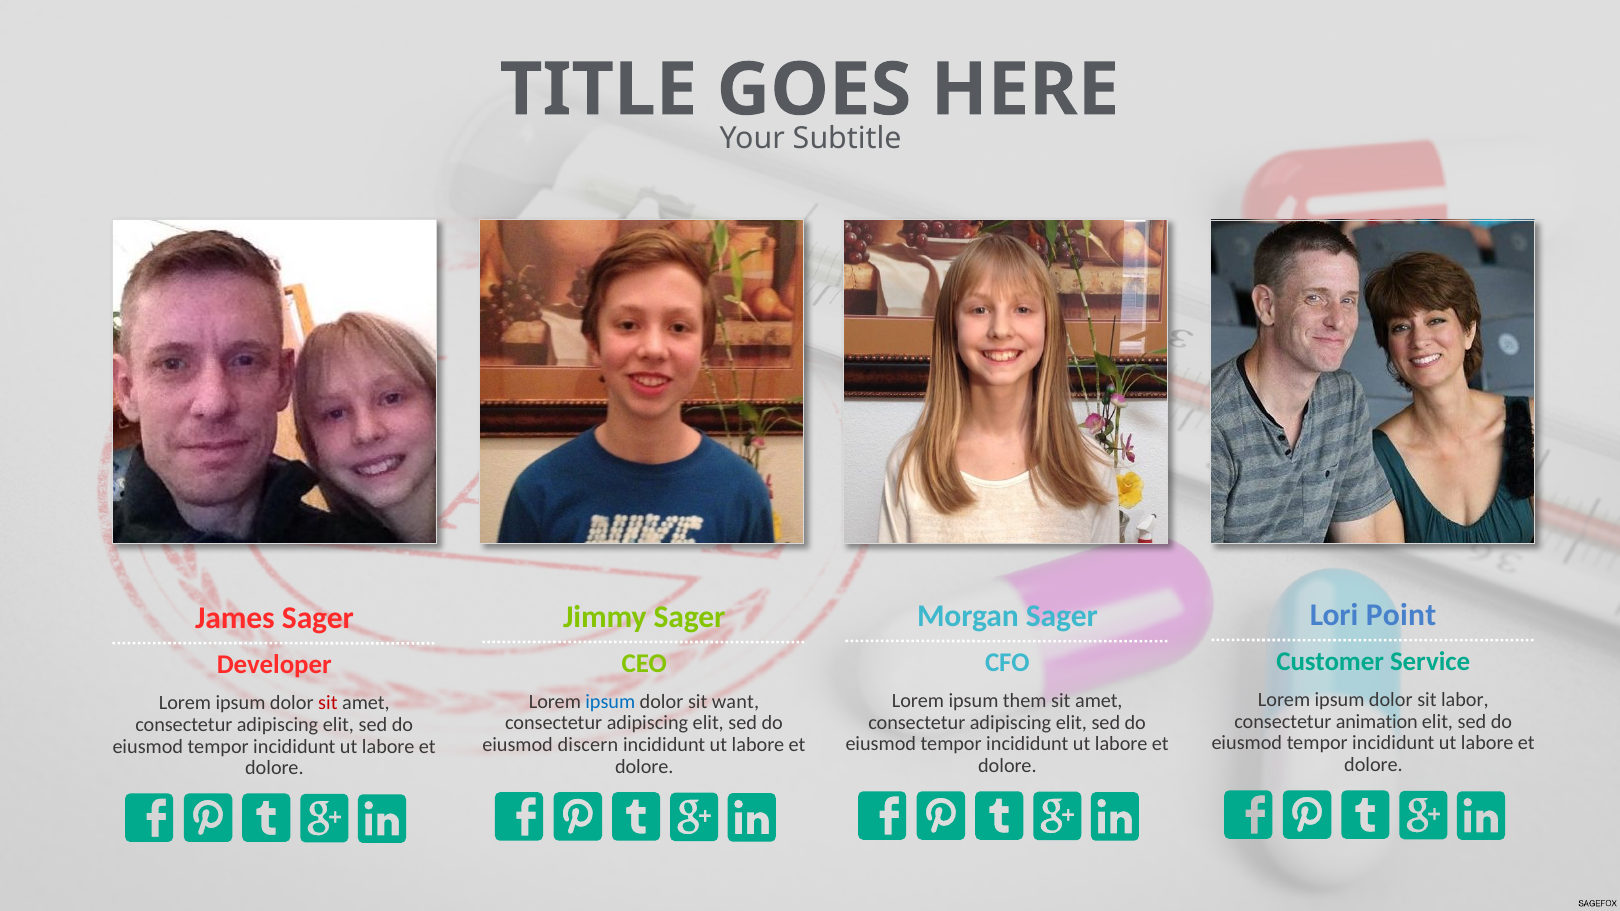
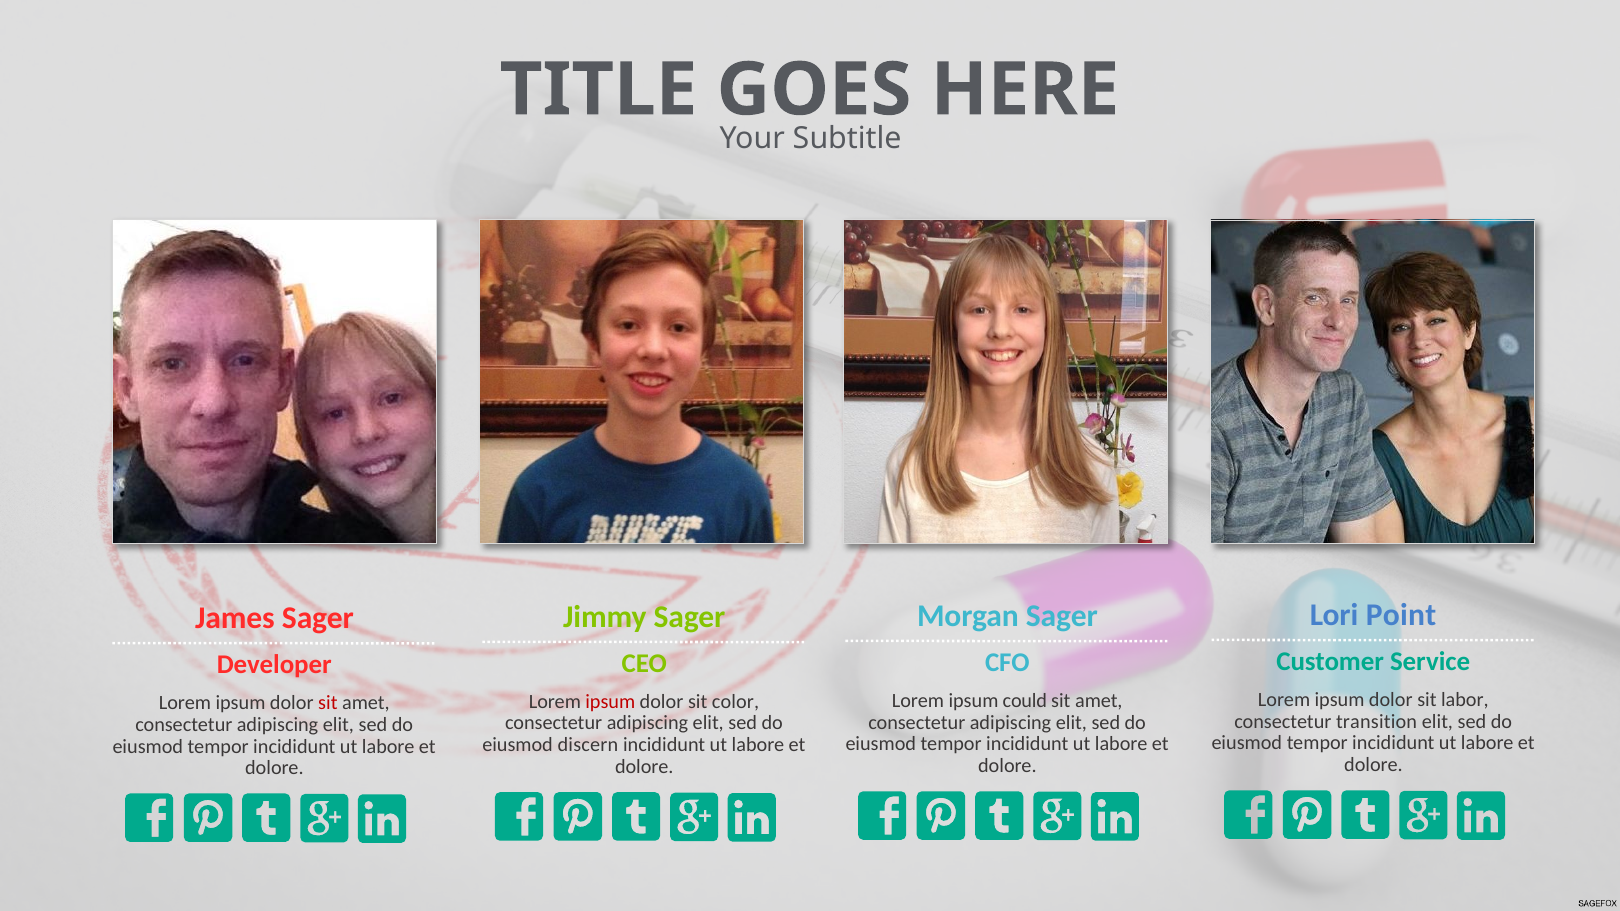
them: them -> could (1025, 701)
ipsum colour: blue -> red (610, 702)
want: want -> color (736, 702)
animation: animation -> transition (1377, 722)
